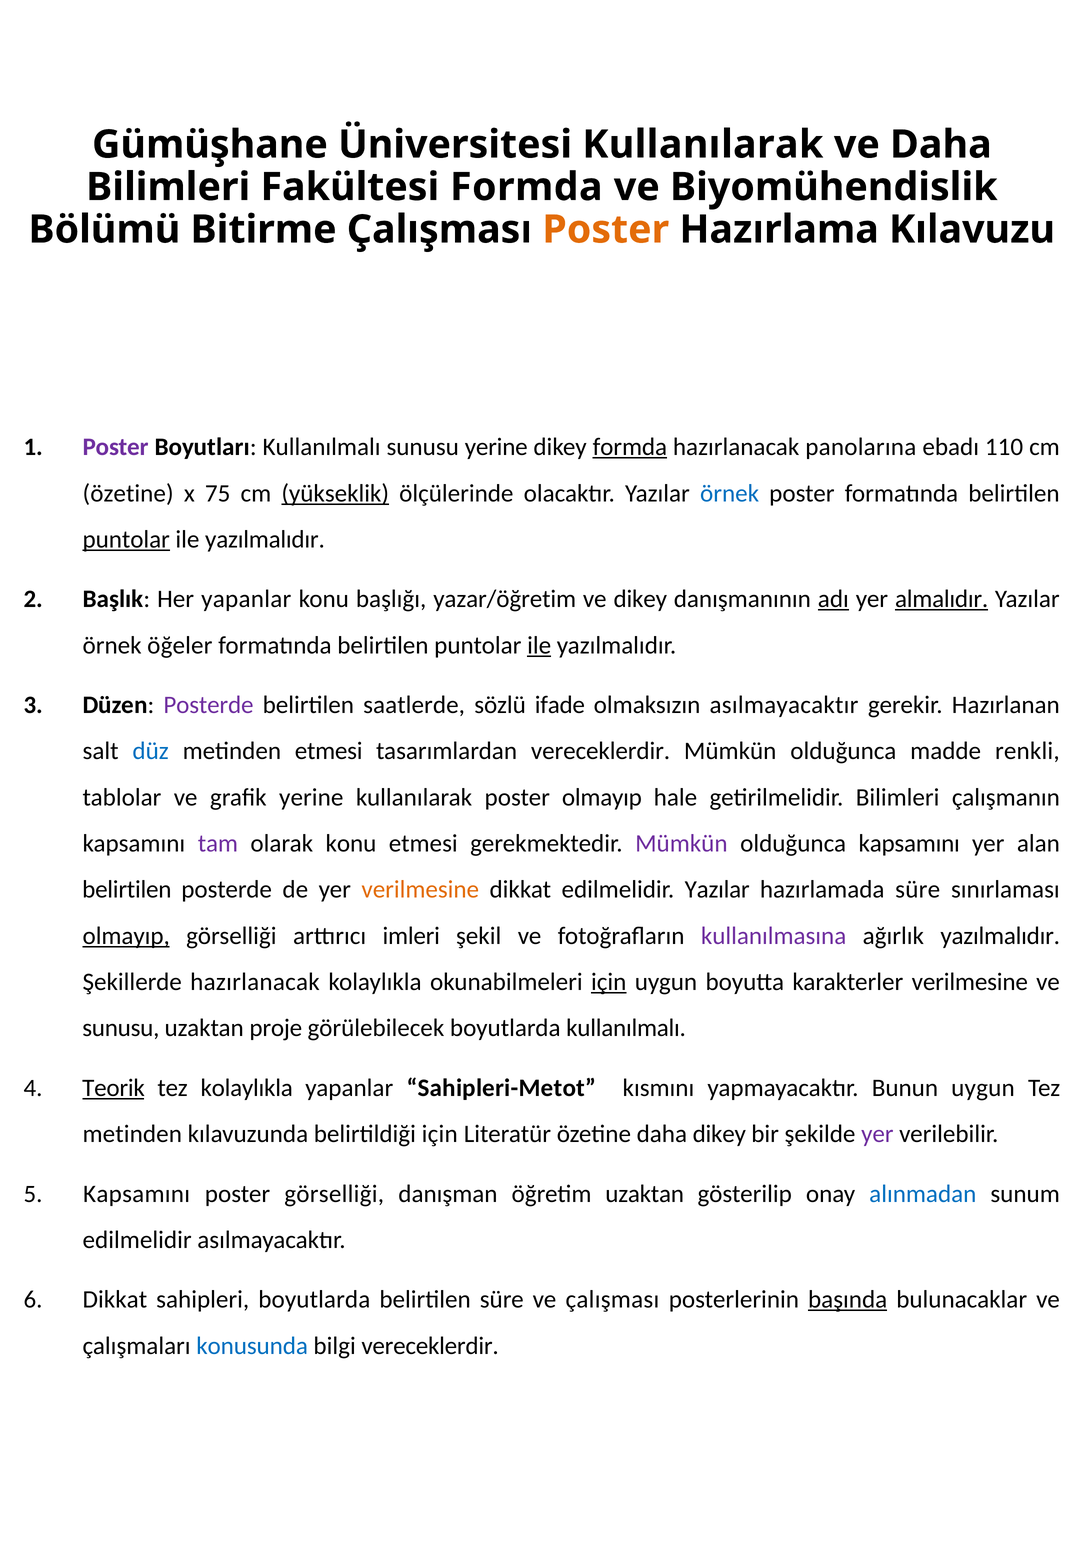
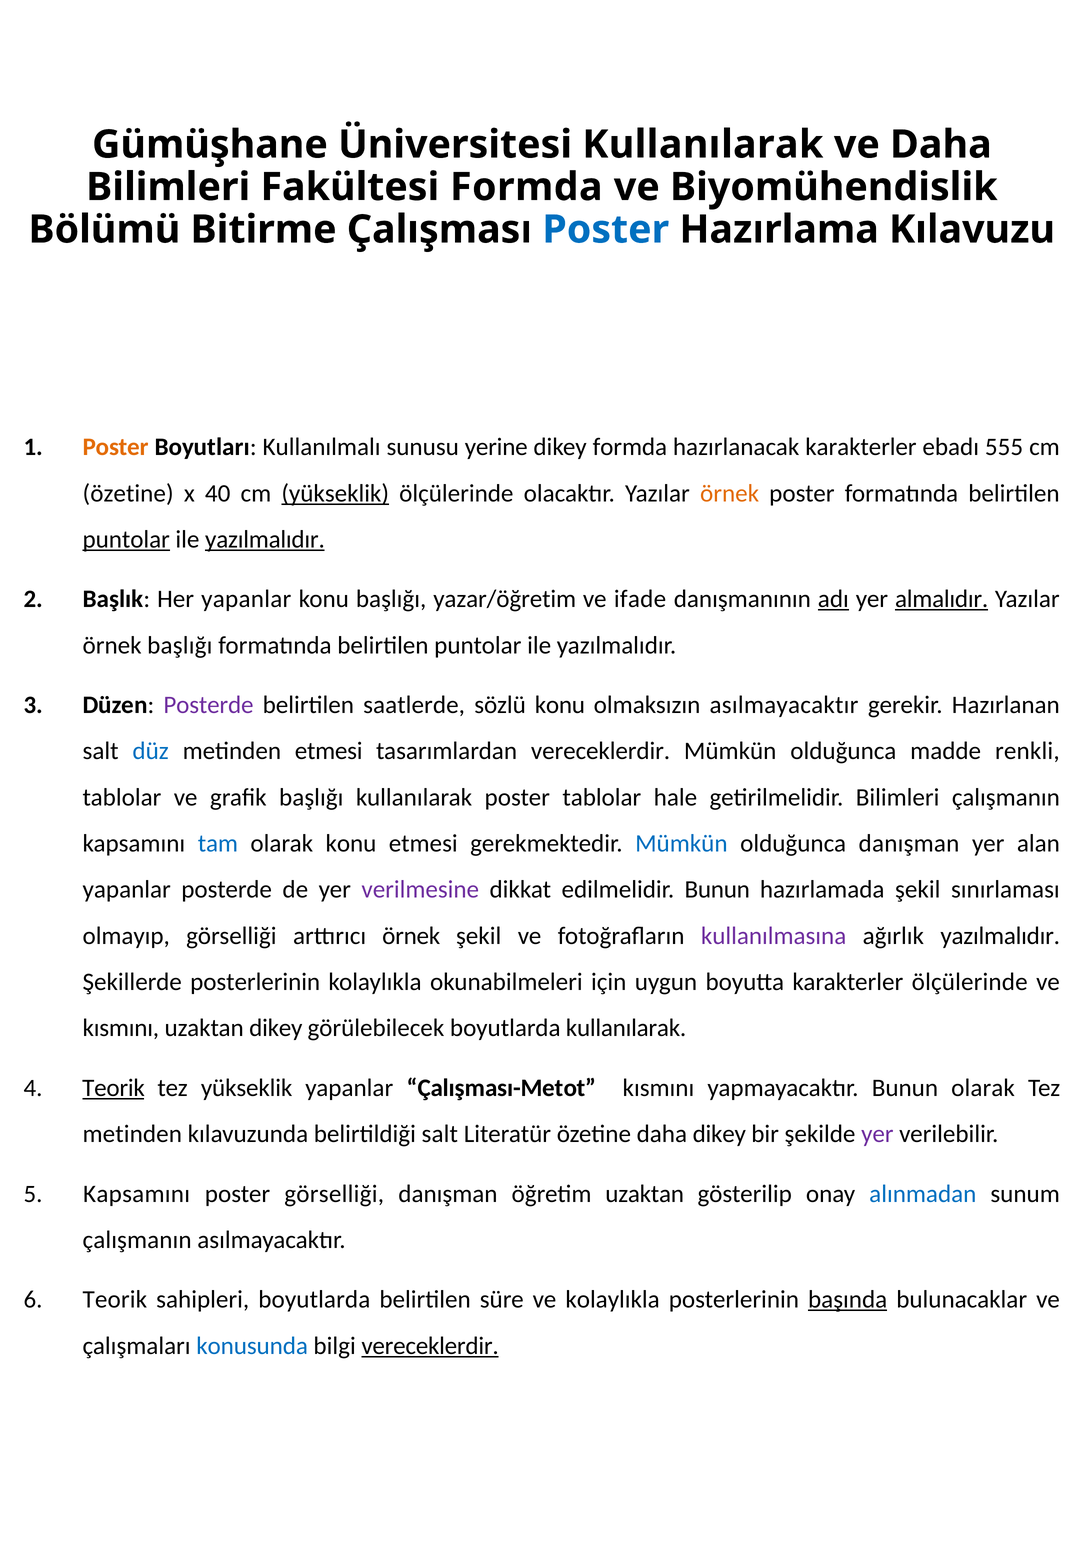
Poster colour: orange -> blue (606, 230)
Poster colour: purple -> orange (116, 447)
formda underline: present -> none (630, 447)
hazırlanacak panolarına: panolarına -> karakterler (861, 447)
110: 110 -> 555 (1004, 447)
75: 75 -> 40 (218, 493)
örnek colour: blue -> orange (730, 493)
yazılmalıdır underline: none -> present (265, 539)
ve dikey: dikey -> ifade (640, 599)
örnek öğeler: öğeler -> başlığı (180, 645)
ile underline: present -> none (539, 645)
sözlü ifade: ifade -> konu (560, 705)
grafik yerine: yerine -> başlığı (311, 797)
poster olmayıp: olmayıp -> tablolar (602, 797)
tam colour: purple -> blue (218, 843)
Mümkün colour: purple -> blue (681, 843)
olduğunca kapsamını: kapsamını -> danışman (909, 843)
belirtilen: belirtilen -> yapanlar (127, 889)
verilmesine colour: orange -> purple (420, 889)
edilmelidir Yazılar: Yazılar -> Bunun (717, 889)
hazırlamada süre: süre -> şekil (918, 889)
olmayıp underline: present -> none (126, 936)
arttırıcı imleri: imleri -> örnek (411, 936)
Şekillerde hazırlanacak: hazırlanacak -> posterlerinin (255, 982)
için underline: present -> none (609, 982)
karakterler verilmesine: verilmesine -> ölçülerinde (970, 982)
sunusu: sunusu -> kısmını (121, 1028)
uzaktan proje: proje -> dikey (276, 1028)
boyutlarda kullanılmalı: kullanılmalı -> kullanılarak (626, 1028)
tez kolaylıkla: kolaylıkla -> yükseklik (247, 1088)
Sahipleri-Metot: Sahipleri-Metot -> Çalışması-Metot (502, 1088)
Bunun uygun: uygun -> olarak (983, 1088)
belirtildiği için: için -> salt (440, 1134)
edilmelidir: edilmelidir -> çalışmanın (137, 1240)
Dikkat: Dikkat -> Teorik (115, 1299)
ve çalışması: çalışması -> kolaylıkla (613, 1299)
vereceklerdir underline: none -> present (430, 1345)
